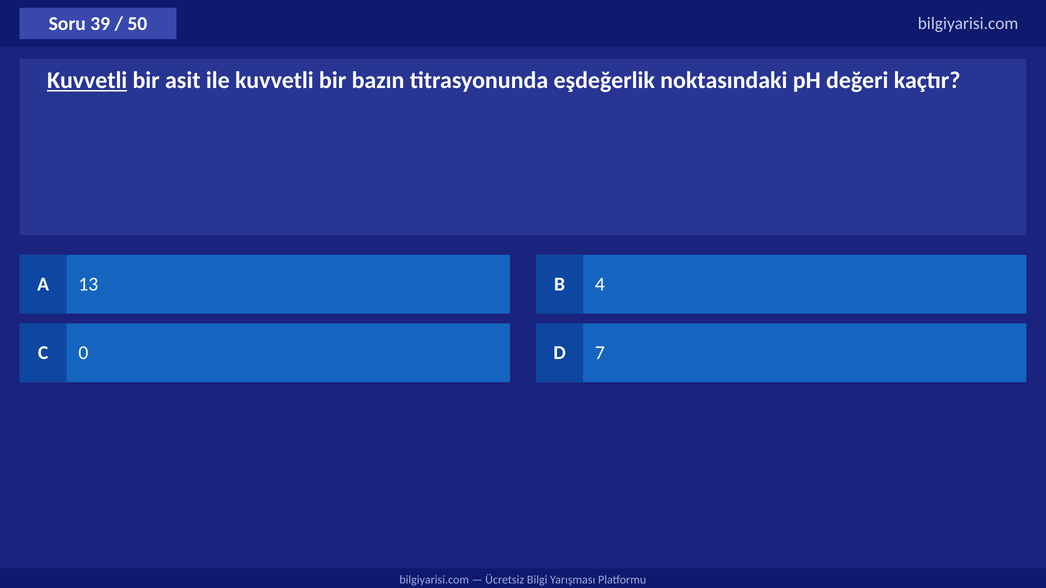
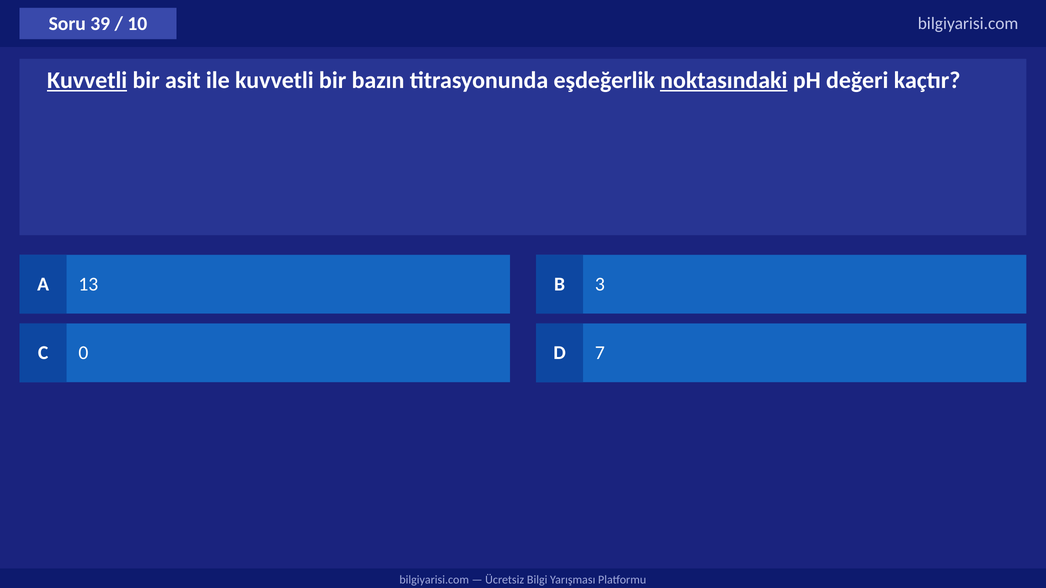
50: 50 -> 10 (137, 24)
noktasındaki underline: none -> present (724, 81)
4: 4 -> 3 (600, 285)
